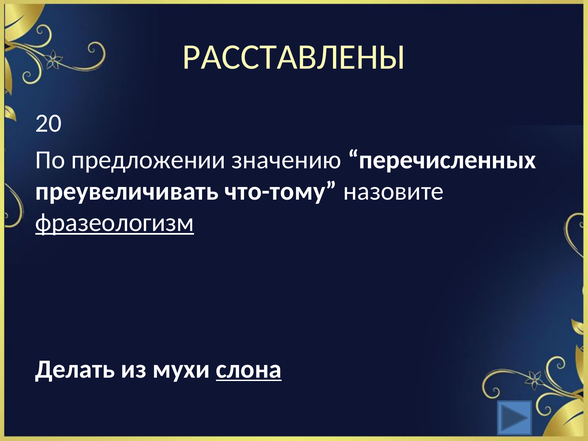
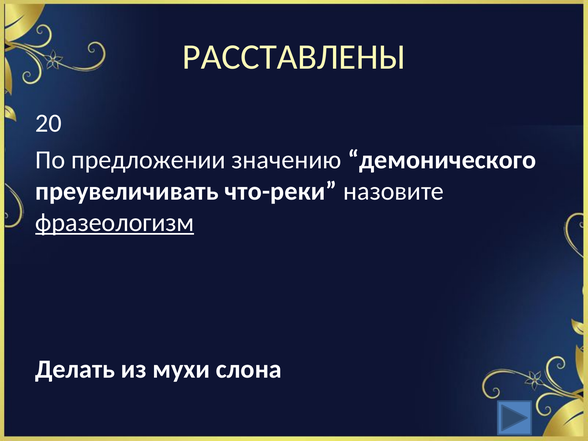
перечисленных: перечисленных -> демонического (442, 160)
что-тому: что-тому -> что-реки (281, 191)
слона underline: present -> none (249, 369)
